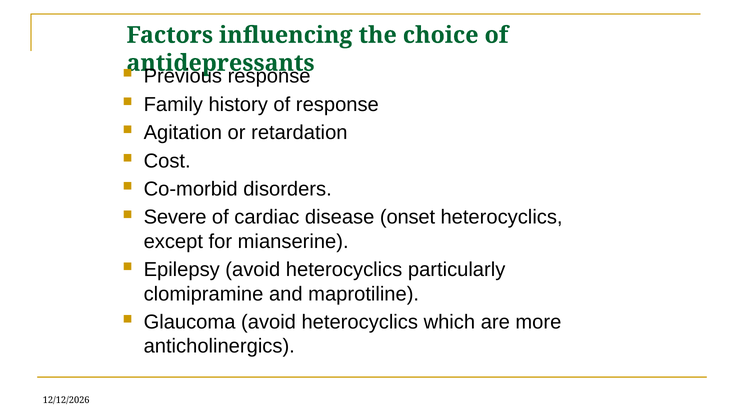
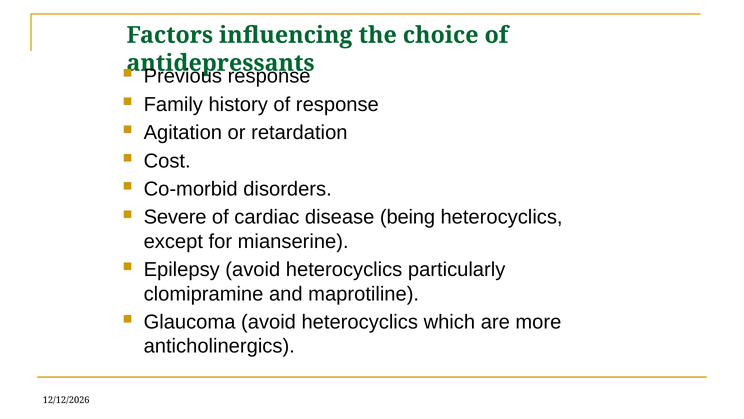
onset: onset -> being (408, 217)
